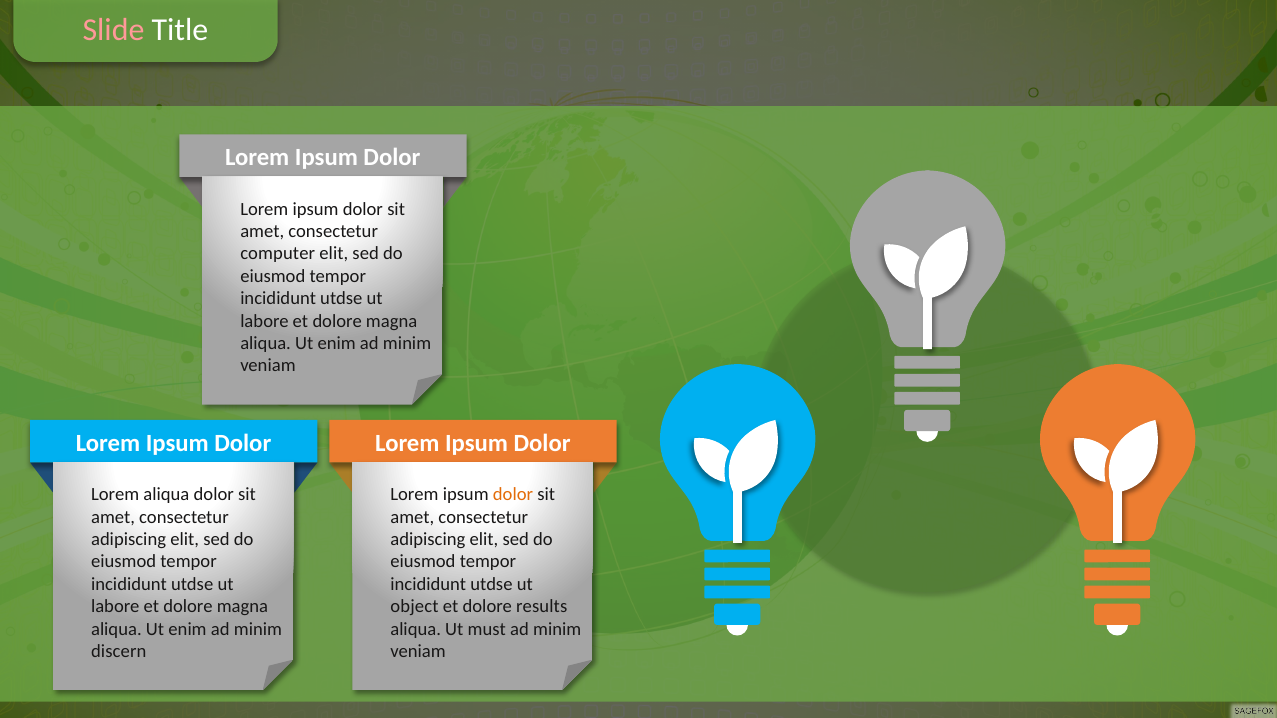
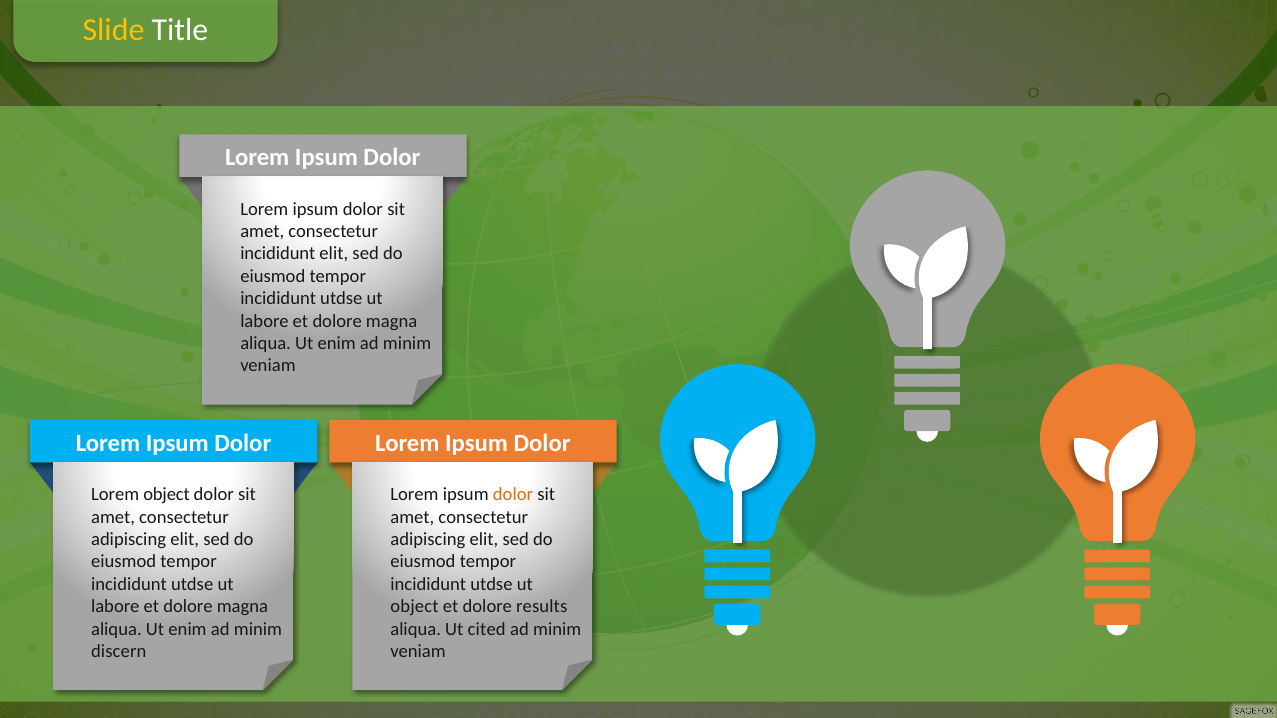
Slide colour: pink -> yellow (113, 30)
computer: computer -> incididunt (278, 254)
Lorem aliqua: aliqua -> object (166, 495)
must: must -> cited (487, 629)
